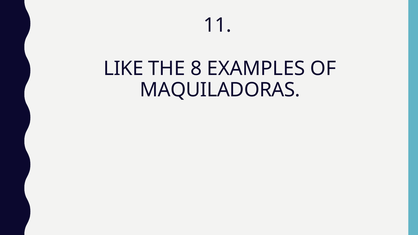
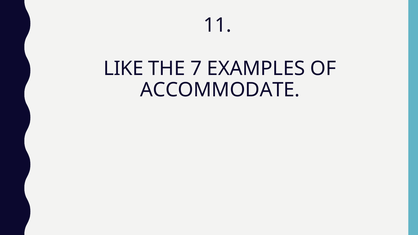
8: 8 -> 7 (196, 69)
MAQUILADORAS: MAQUILADORAS -> ACCOMMODATE (220, 90)
